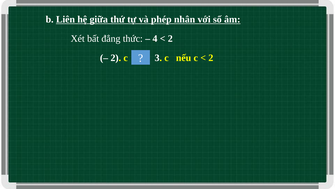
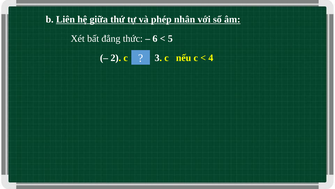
4: 4 -> 6 (155, 39)
2: 2 -> 5 (170, 39)
2: 2 -> 4 (211, 58)
